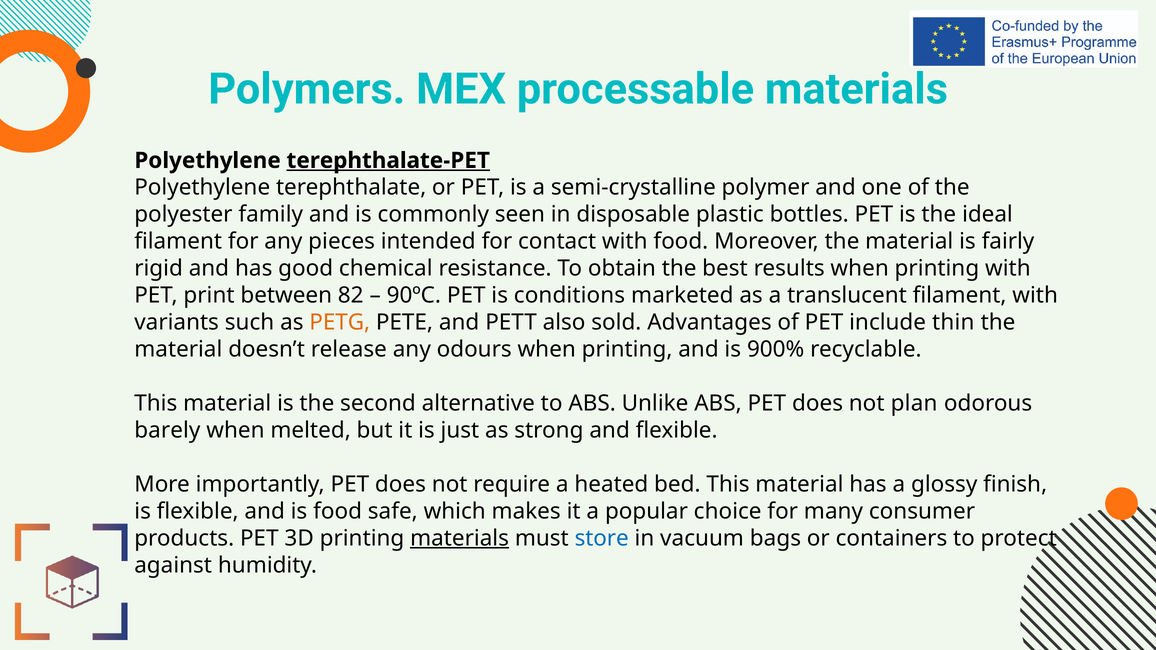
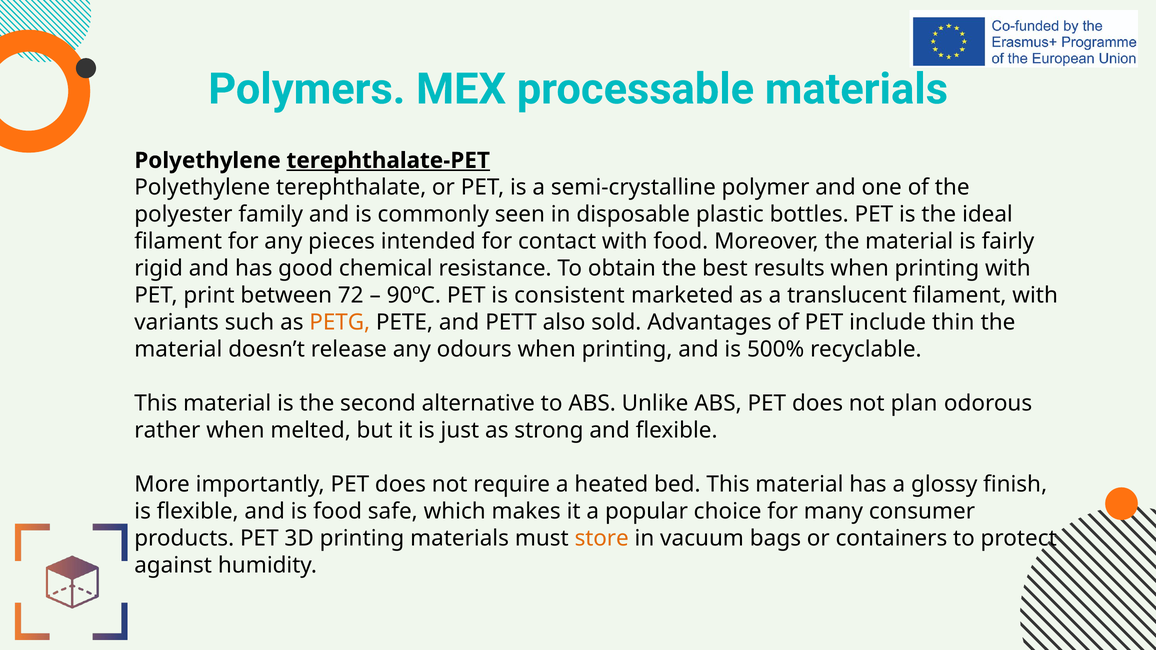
82: 82 -> 72 (351, 296)
conditions: conditions -> consistent (569, 296)
900%: 900% -> 500% (776, 349)
barely: barely -> rather (167, 430)
materials underline: present -> none (460, 538)
store colour: blue -> orange (602, 538)
